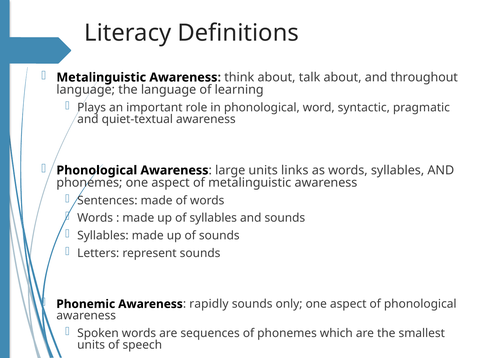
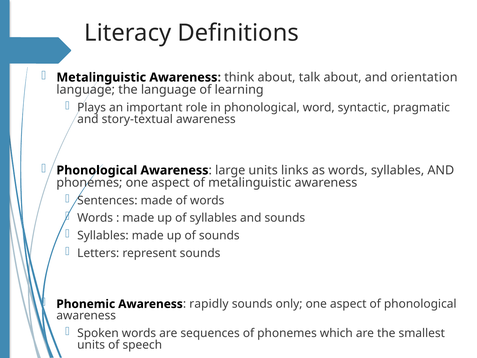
throughout: throughout -> orientation (424, 77)
quiet-textual: quiet-textual -> story-textual (137, 119)
